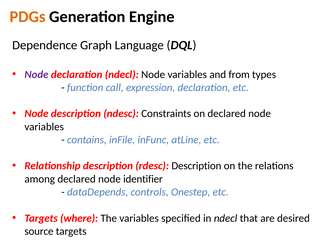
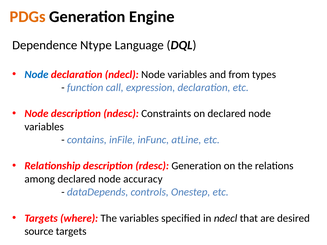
Graph: Graph -> Ntype (96, 45)
Node colour: purple -> blue (36, 75)
rdesc Description: Description -> Generation (196, 166)
identifier: identifier -> accuracy (143, 179)
